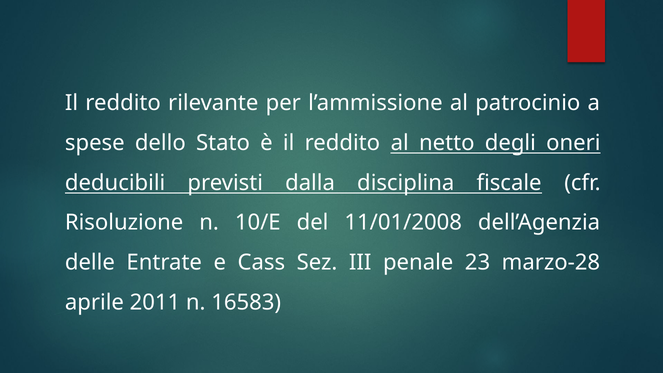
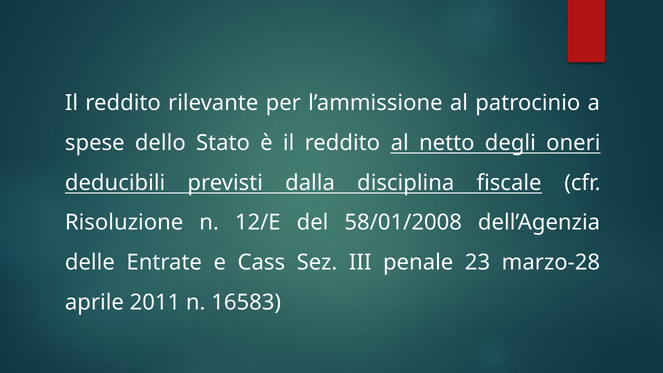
10/E: 10/E -> 12/E (258, 223)
11/01/2008: 11/01/2008 -> 58/01/2008 (403, 223)
